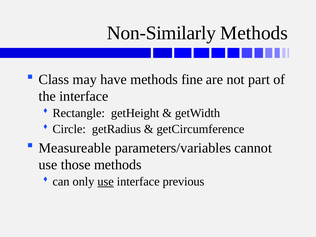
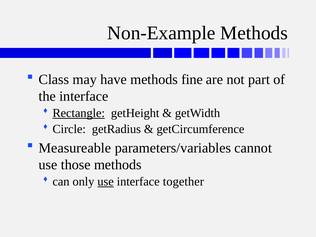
Non-Similarly: Non-Similarly -> Non-Example (161, 33)
Rectangle underline: none -> present (79, 113)
previous: previous -> together (183, 182)
